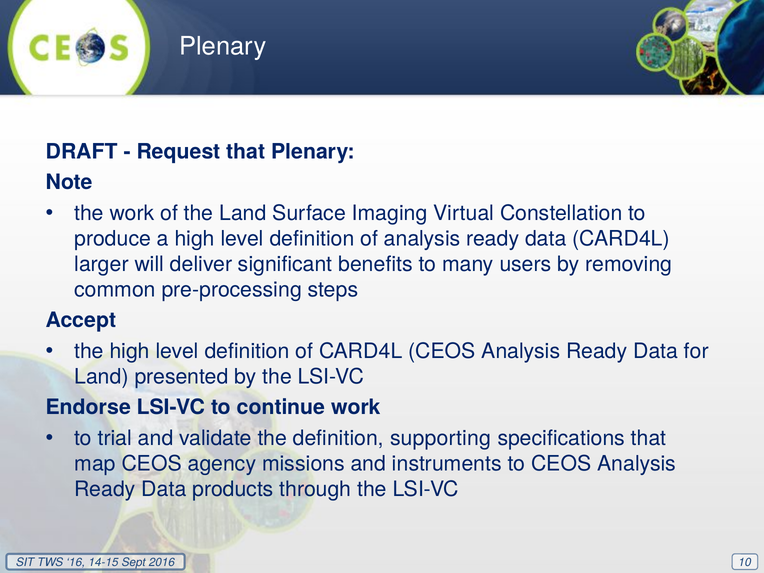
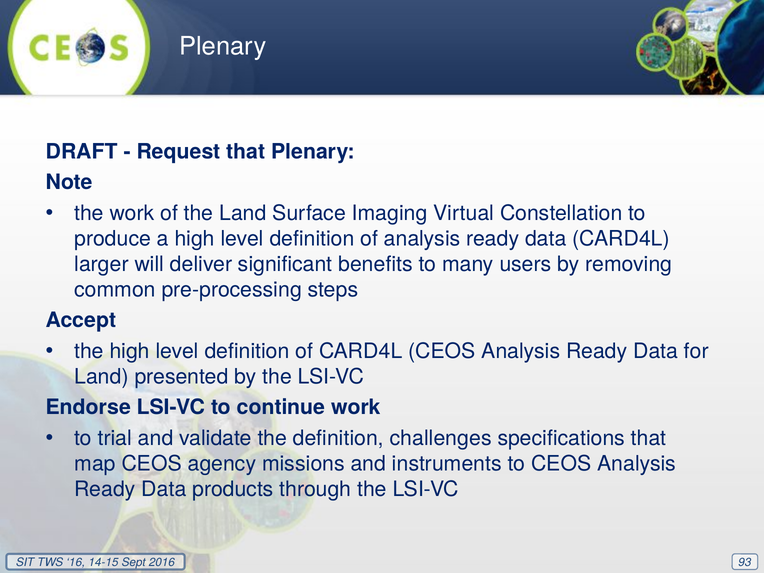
supporting: supporting -> challenges (441, 438)
10: 10 -> 93 (745, 562)
